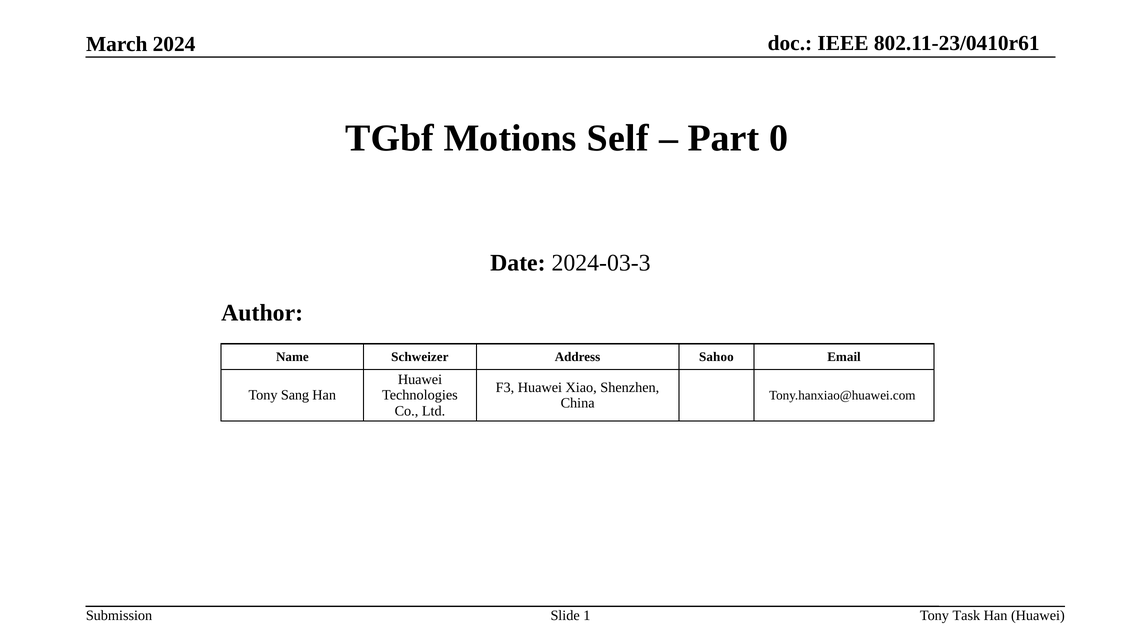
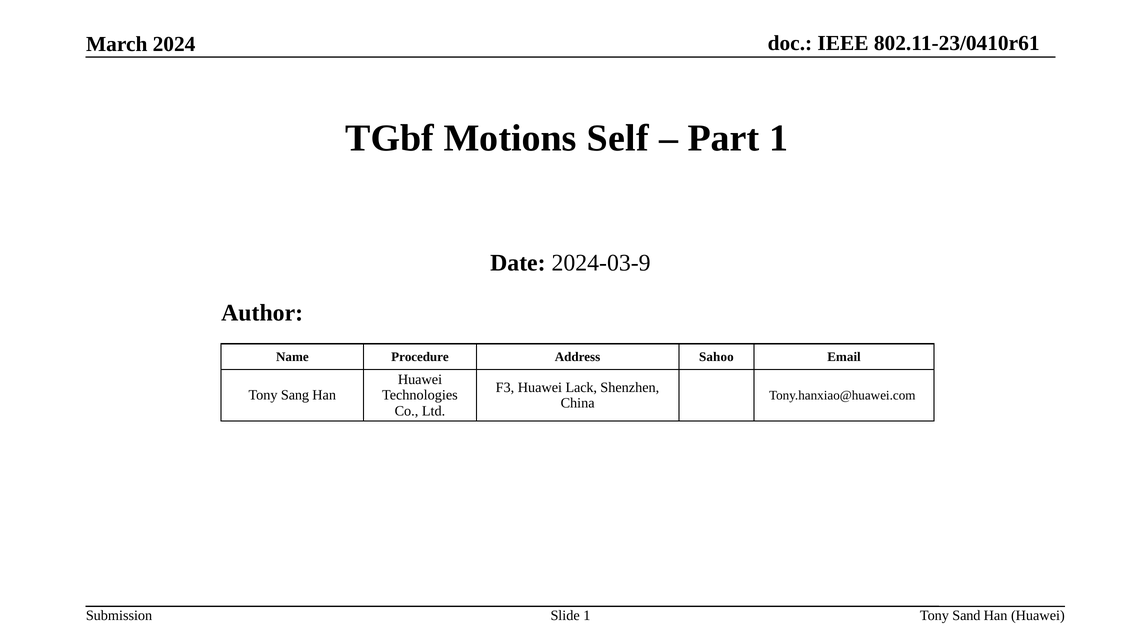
Part 0: 0 -> 1 (779, 138)
2024-03-3: 2024-03-3 -> 2024-03-9 (601, 263)
Schweizer: Schweizer -> Procedure (420, 357)
Xiao: Xiao -> Lack (581, 387)
Task: Task -> Sand (966, 616)
